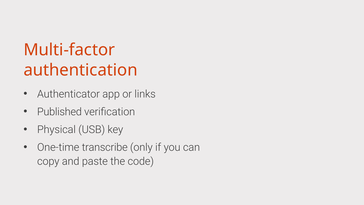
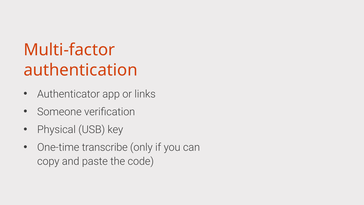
Published: Published -> Someone (59, 112)
